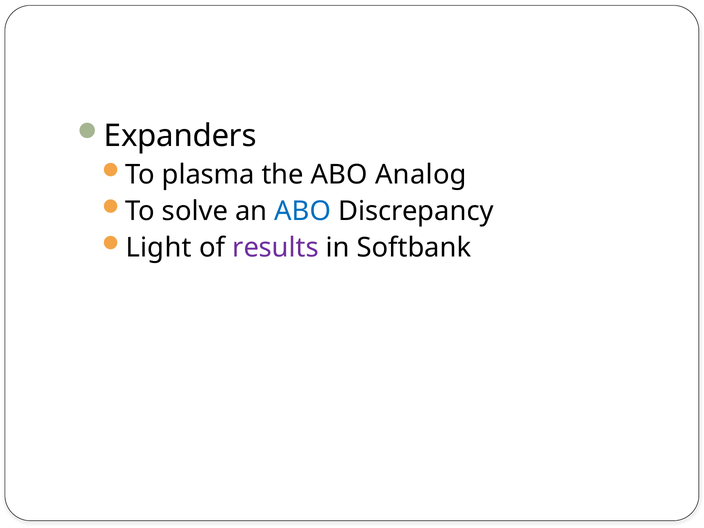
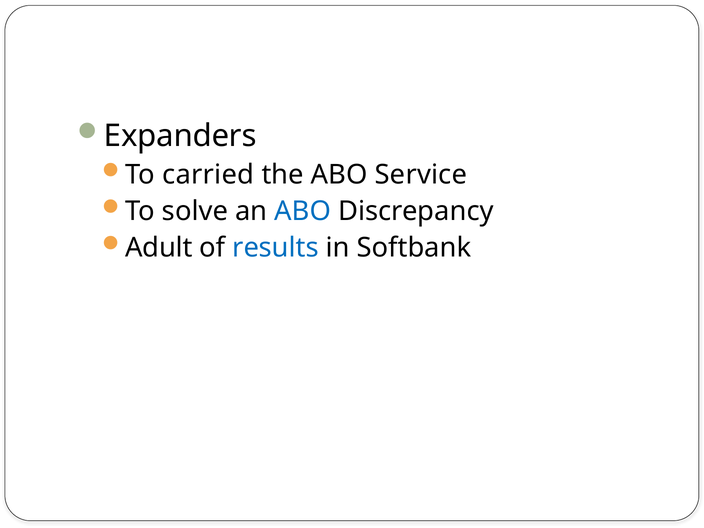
plasma: plasma -> carried (208, 174)
Analog: Analog -> Service (421, 174)
Light: Light -> Adult (159, 247)
results colour: purple -> blue (276, 247)
